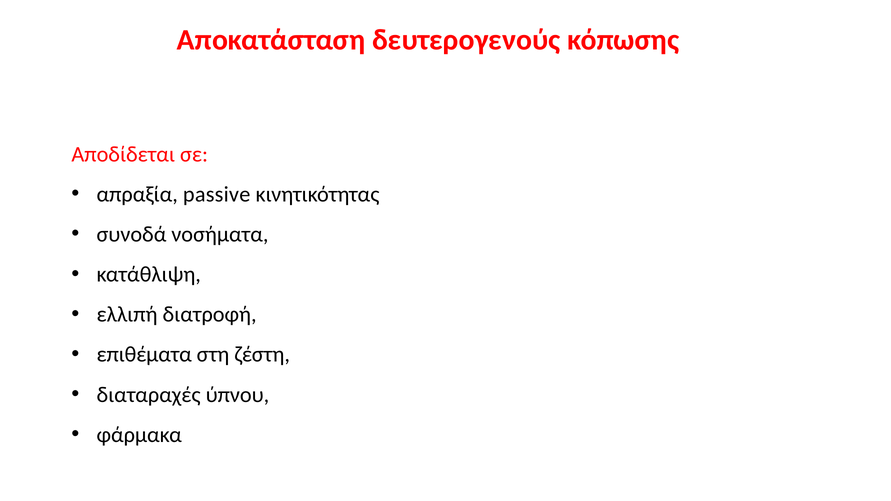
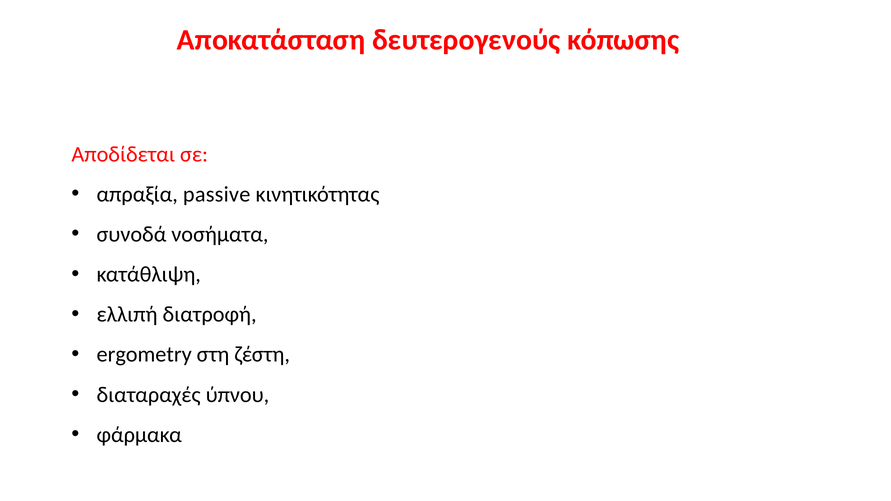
επιθέματα: επιθέματα -> ergometry (144, 355)
